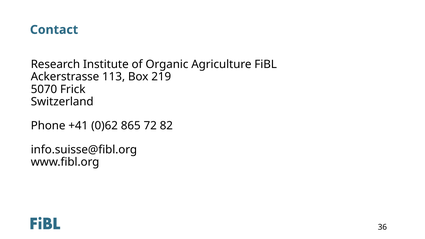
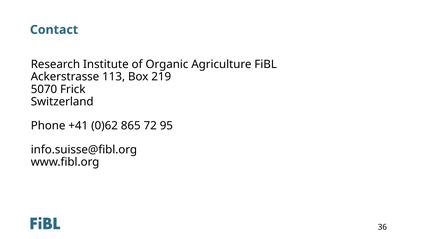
82: 82 -> 95 (166, 126)
